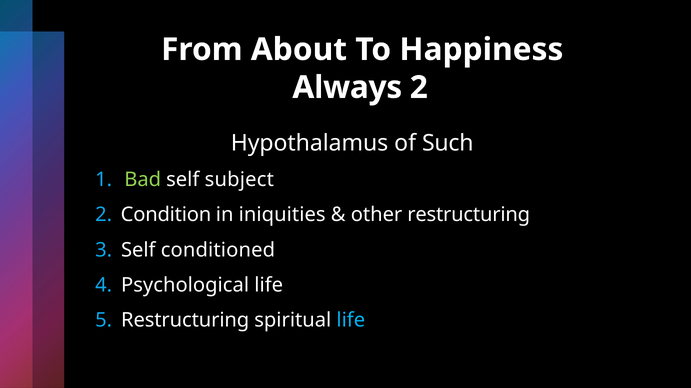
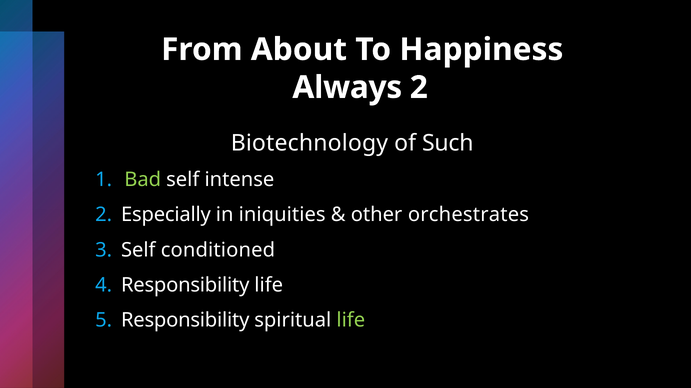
Hypothalamus: Hypothalamus -> Biotechnology (309, 143)
subject: subject -> intense (239, 180)
Condition: Condition -> Especially (166, 215)
other restructuring: restructuring -> orchestrates (468, 215)
Psychological: Psychological -> Responsibility (185, 286)
Restructuring: Restructuring -> Responsibility (185, 321)
life colour: light blue -> light green (351, 321)
